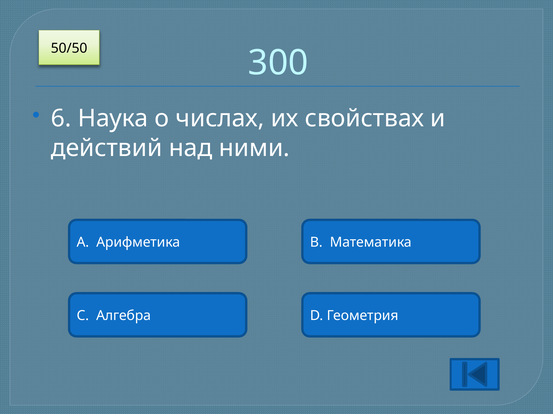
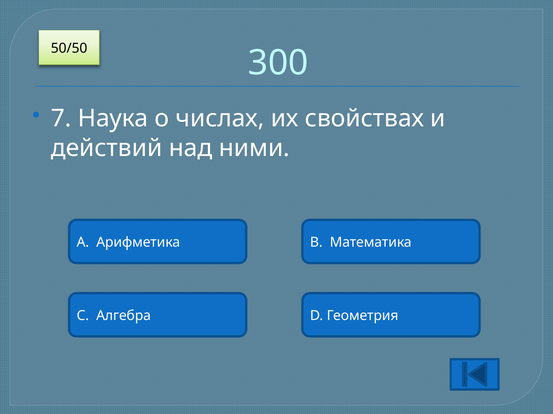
6: 6 -> 7 (61, 119)
